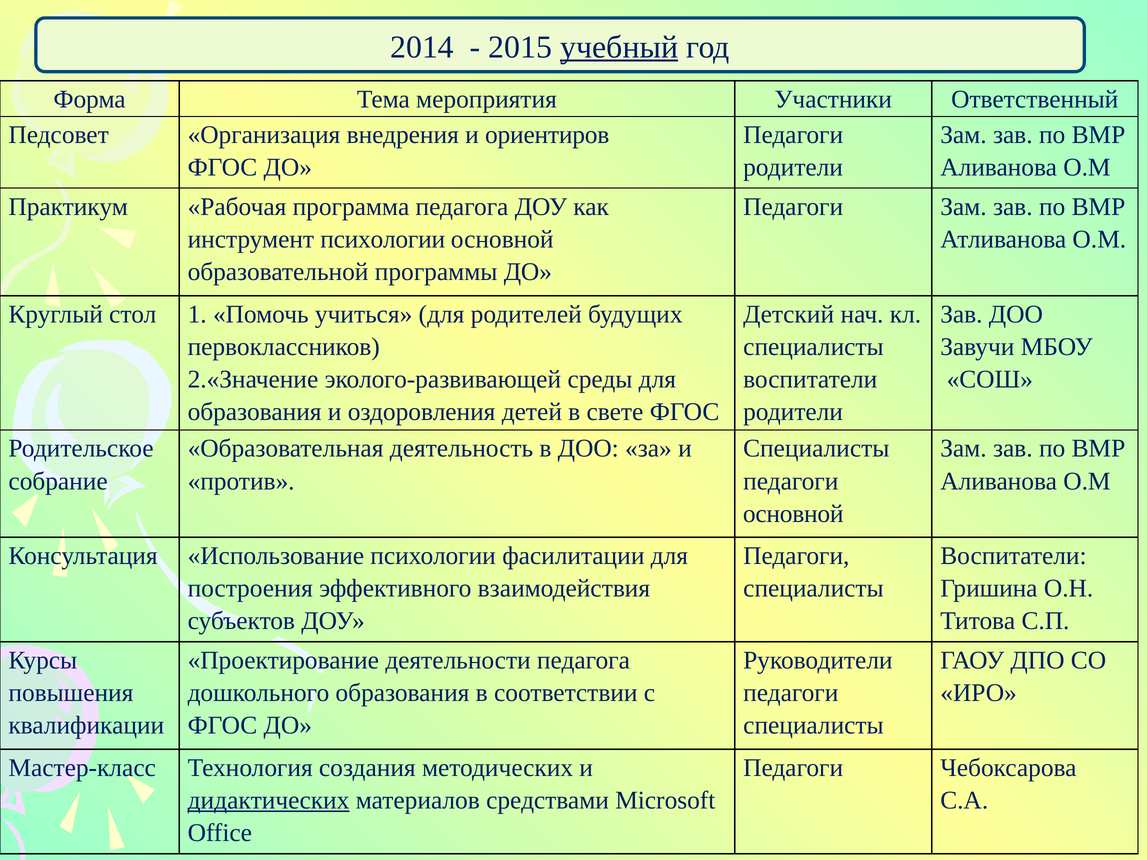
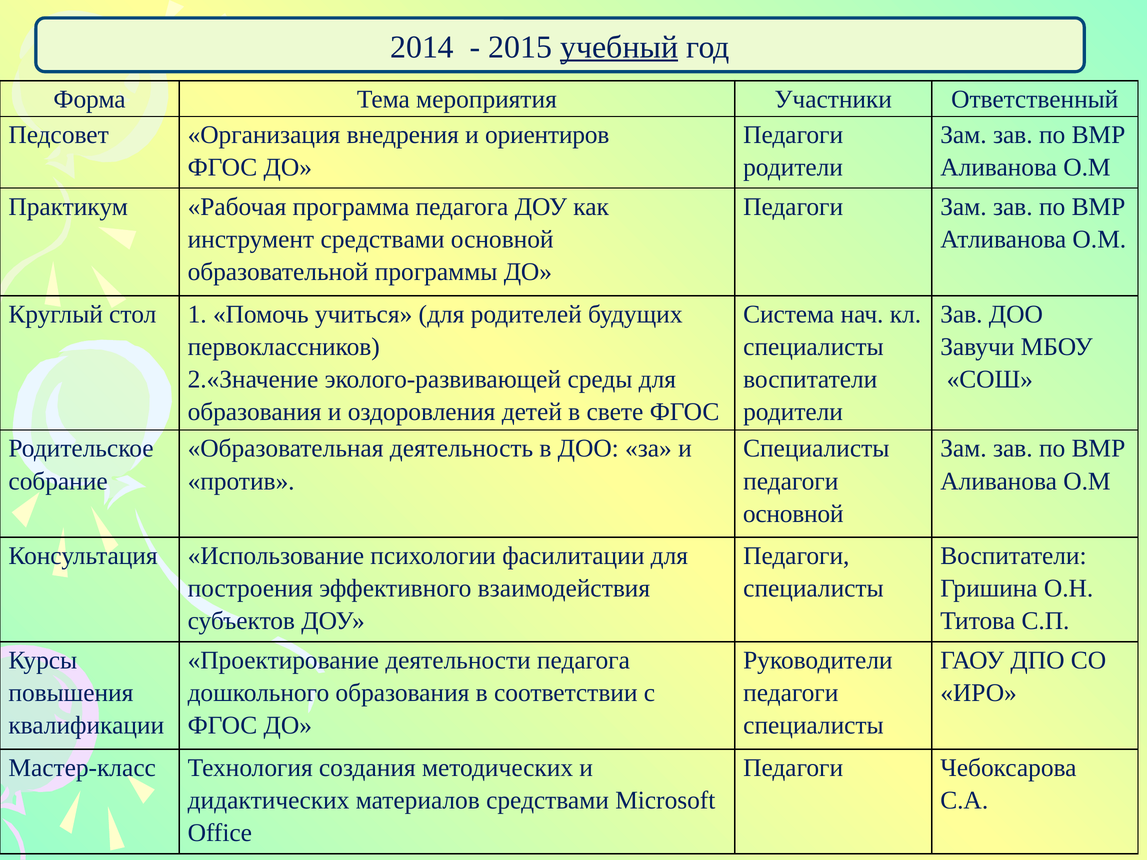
инструмент психологии: психологии -> средствами (383, 239)
Детский: Детский -> Система (789, 314)
дидактических underline: present -> none (269, 801)
